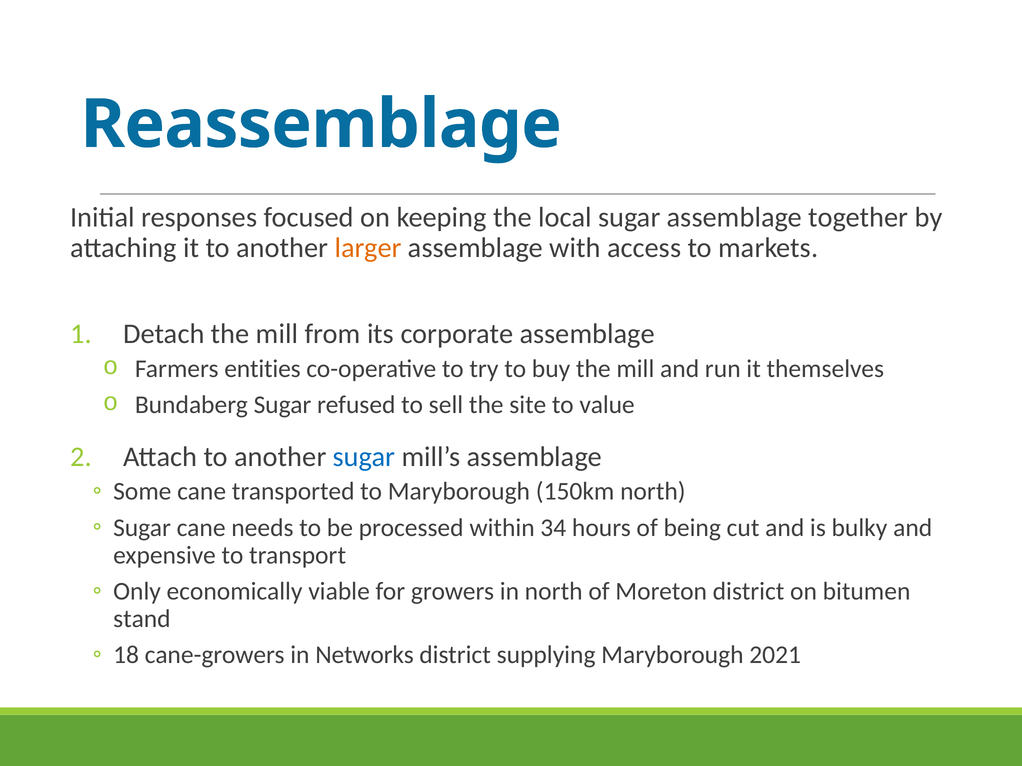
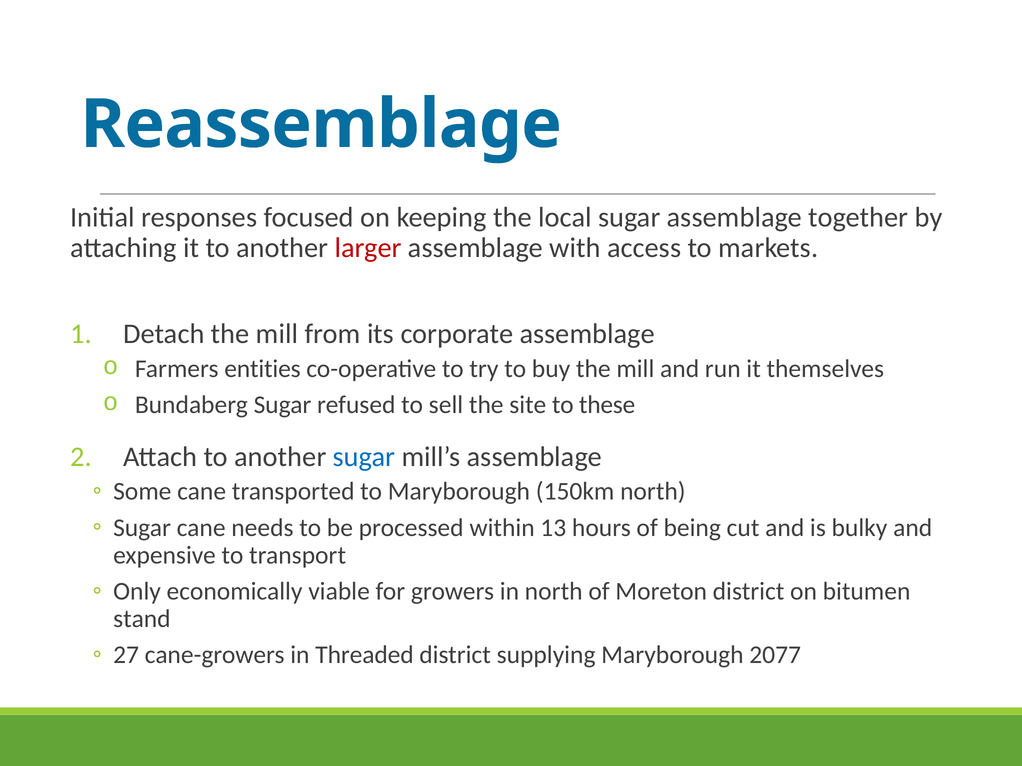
larger colour: orange -> red (368, 248)
value: value -> these (607, 405)
34: 34 -> 13 (553, 528)
18: 18 -> 27 (126, 655)
Networks: Networks -> Threaded (364, 655)
2021: 2021 -> 2077 (775, 655)
